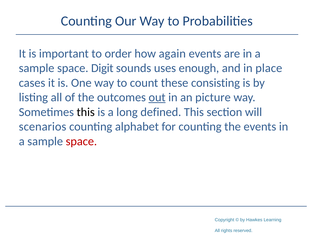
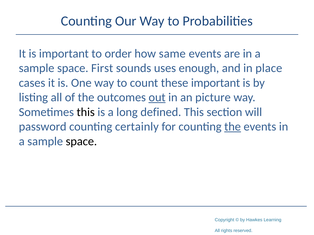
again: again -> same (172, 54)
Digit: Digit -> First (102, 68)
these consisting: consisting -> important (216, 83)
scenarios: scenarios -> password (43, 127)
alphabet: alphabet -> certainly (137, 127)
the underline: none -> present (233, 127)
space colour: red -> black (81, 142)
